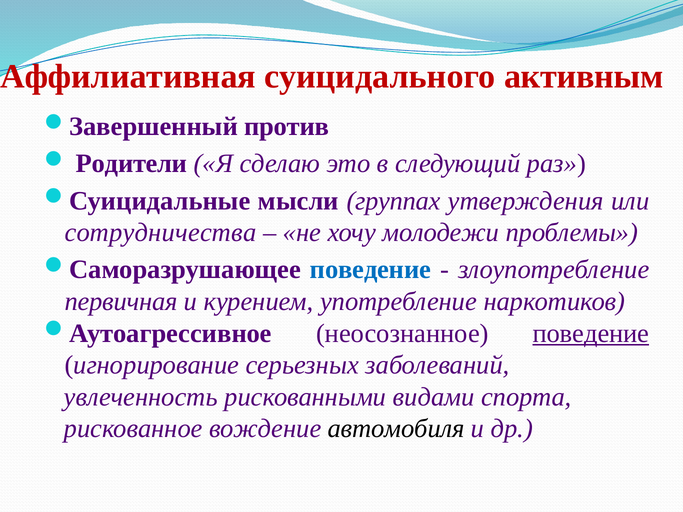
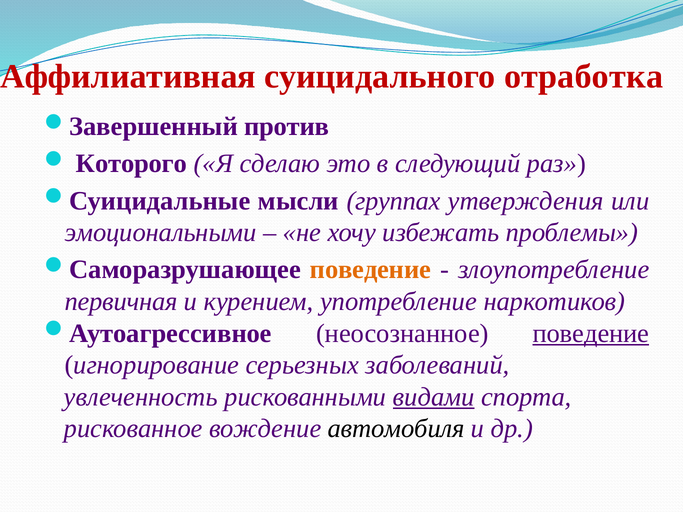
активным: активным -> отработка (584, 77)
Родители: Родители -> Которого (132, 164)
сотрудничества: сотрудничества -> эмоциональными (161, 233)
молодежи: молодежи -> избежать (441, 233)
поведение colour: blue -> orange (370, 270)
видами underline: none -> present (434, 397)
